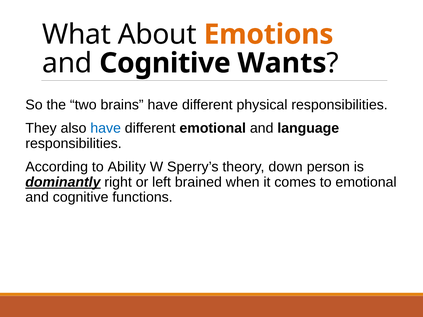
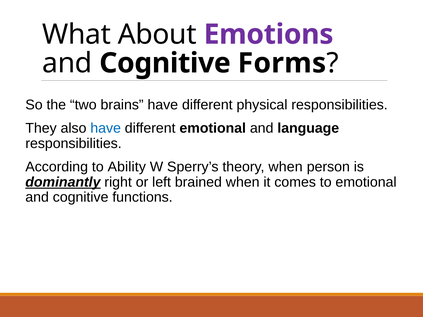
Emotions colour: orange -> purple (269, 34)
Wants: Wants -> Forms (282, 63)
theory down: down -> when (286, 167)
